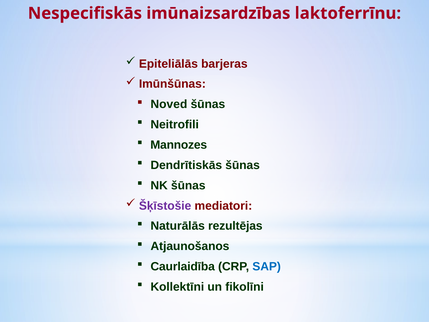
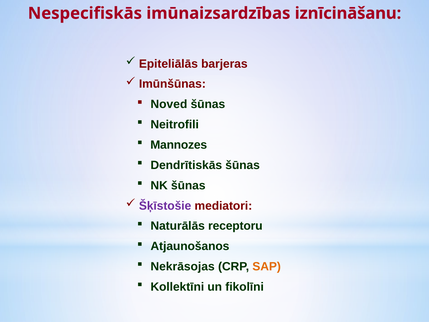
laktoferrīnu: laktoferrīnu -> iznīcināšanu (348, 13)
rezultējas: rezultējas -> receptoru (235, 226)
Caurlaidība: Caurlaidība -> Nekrāsojas (183, 266)
SAP colour: blue -> orange (267, 266)
